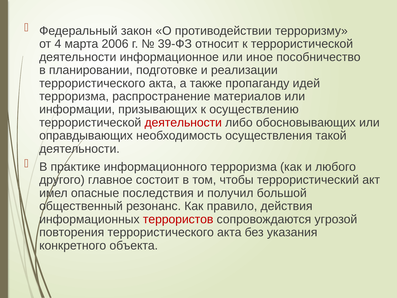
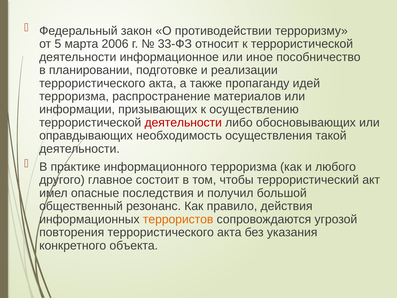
4: 4 -> 5 (58, 44)
39-ФЗ: 39-ФЗ -> 33-ФЗ (175, 44)
террористов colour: red -> orange (178, 219)
